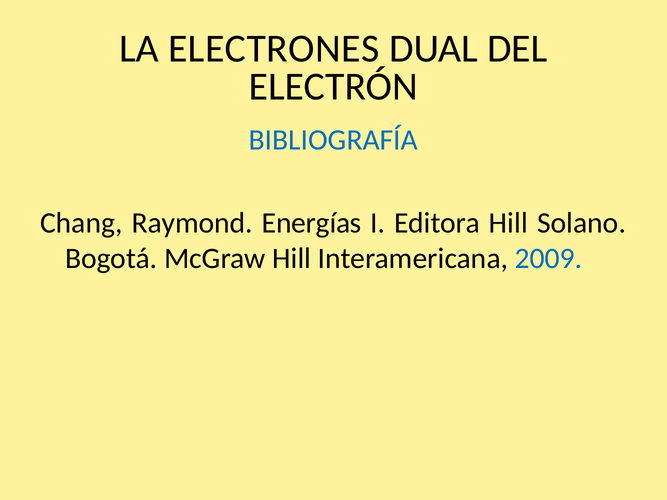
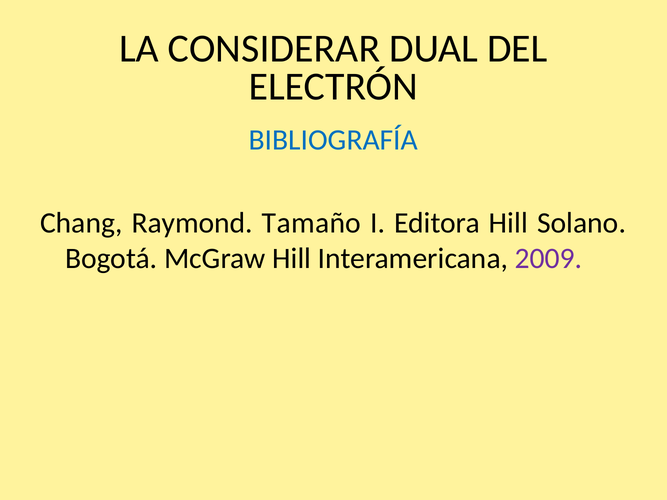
ELECTRONES: ELECTRONES -> CONSIDERAR (274, 49)
Energías: Energías -> Tamaño (311, 223)
2009 colour: blue -> purple (549, 259)
